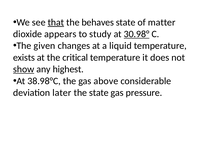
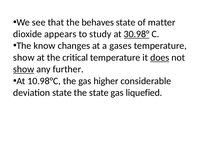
that underline: present -> none (56, 22)
given: given -> know (44, 46)
liquid: liquid -> gases (120, 46)
exists: exists -> show (24, 58)
does underline: none -> present (160, 58)
highest: highest -> further (68, 69)
38.98°C: 38.98°C -> 10.98°C (44, 81)
above: above -> higher (106, 81)
deviation later: later -> state (62, 93)
pressure: pressure -> liquefied (144, 93)
